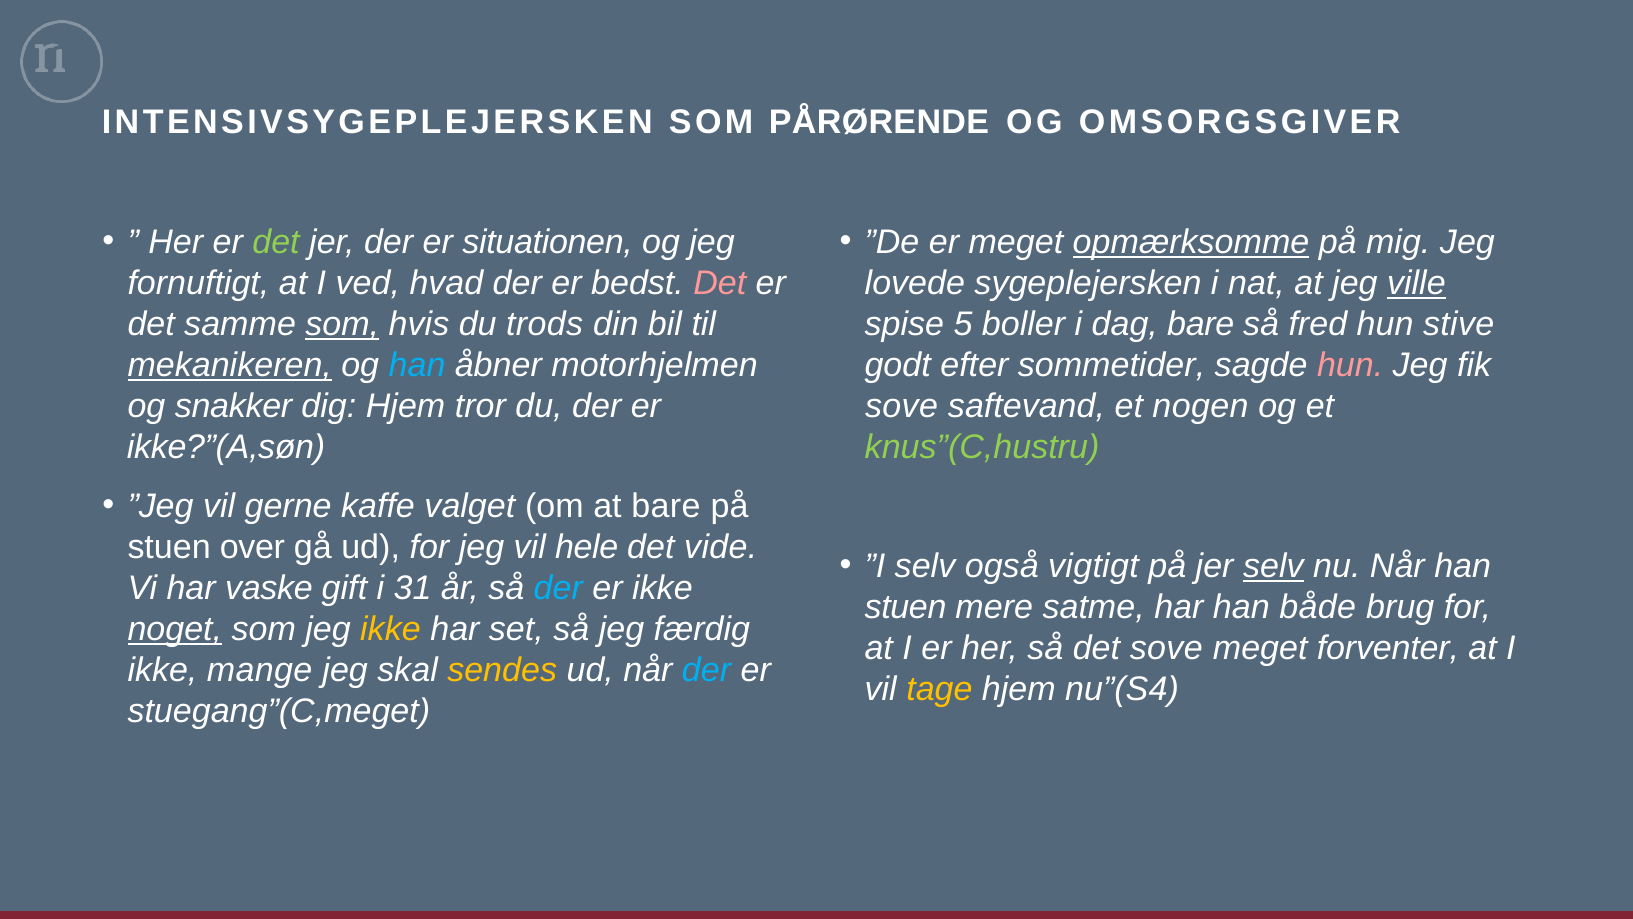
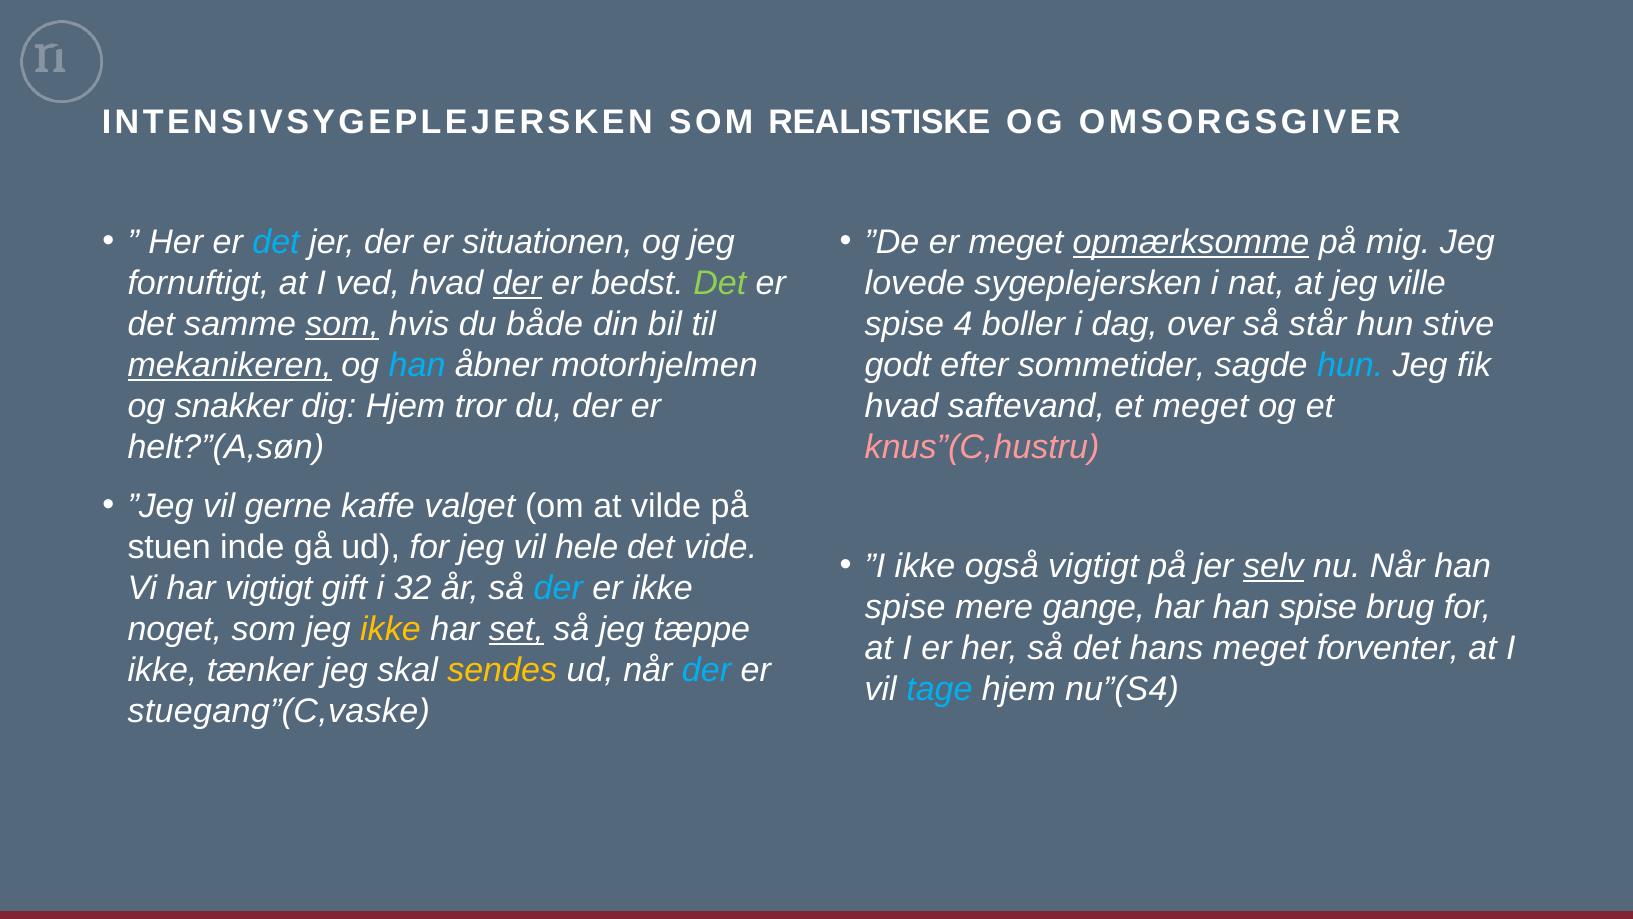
PÅRØRENDE: PÅRØRENDE -> REALISTISKE (879, 122)
det colour: light green -> light blue (276, 242)
der underline: none -> present (517, 283)
Det colour: pink -> light green (720, 283)
ville underline: present -> none (1416, 283)
5: 5 -> 4 (963, 324)
dag bare: bare -> over (1201, 324)
fred: fred -> står (1318, 324)
trods: trods -> både (545, 324)
hun colour: pink -> light blue (1350, 365)
sove: sove -> hvad (902, 406)
et nogen: nogen -> meget (1200, 406)
knus”(C,hustru colour: light green -> pink (982, 447)
ikke?”(A,søn: ikke?”(A,søn -> helt?”(A,søn (226, 447)
at bare: bare -> vilde (666, 506)
over: over -> inde (252, 547)
”I selv: selv -> ikke (925, 566)
har vaske: vaske -> vigtigt (269, 588)
31: 31 -> 32 (413, 588)
stuen: stuen -> spise (905, 607)
satme: satme -> gange (1094, 607)
har han både: både -> spise (1318, 607)
noget underline: present -> none (175, 629)
set underline: none -> present (516, 629)
færdig: færdig -> tæppe (702, 629)
det sove: sove -> hans (1166, 648)
mange: mange -> tænker (260, 670)
tage colour: yellow -> light blue (939, 689)
stuegang”(C,meget: stuegang”(C,meget -> stuegang”(C,vaske (279, 711)
